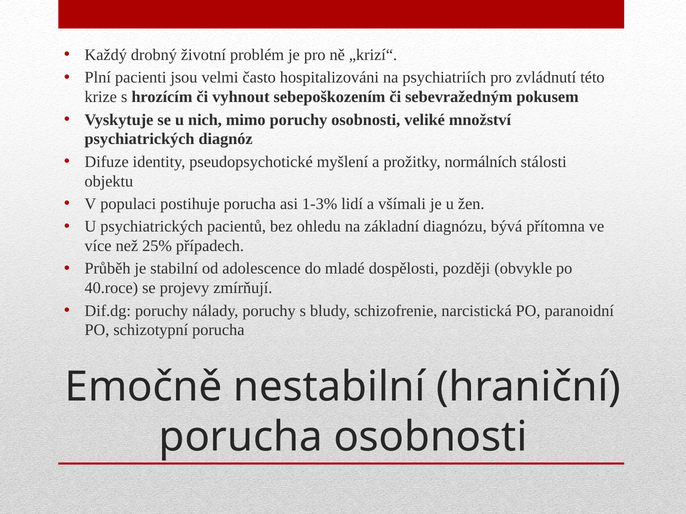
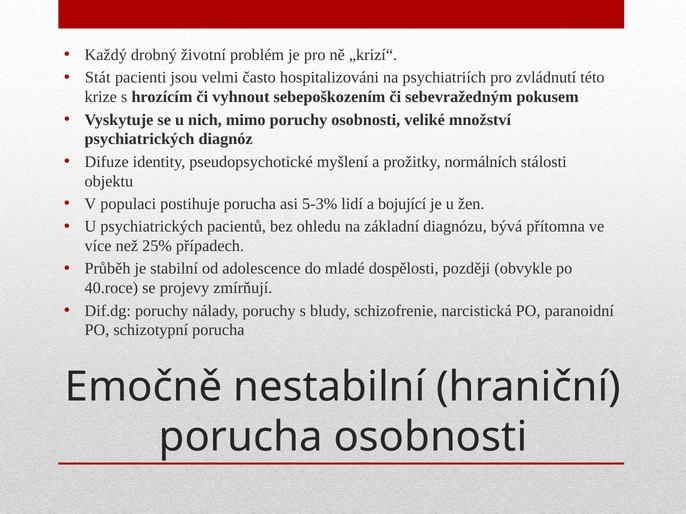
Plní: Plní -> Stát (98, 78)
1-3%: 1-3% -> 5-3% (320, 204)
všímali: všímali -> bojující (402, 204)
